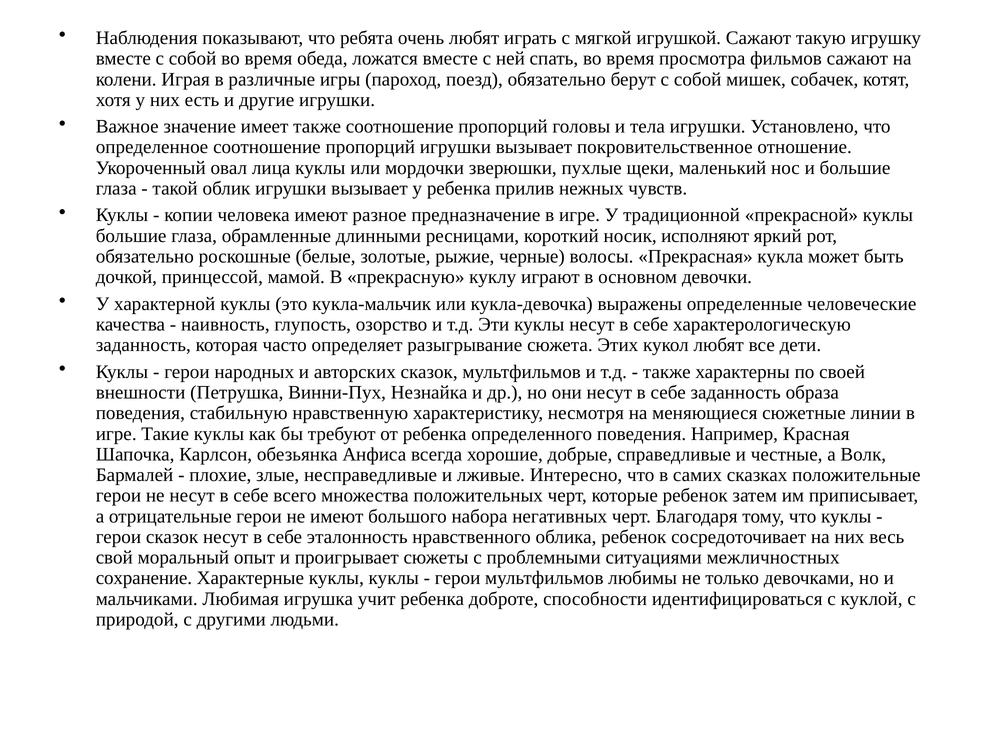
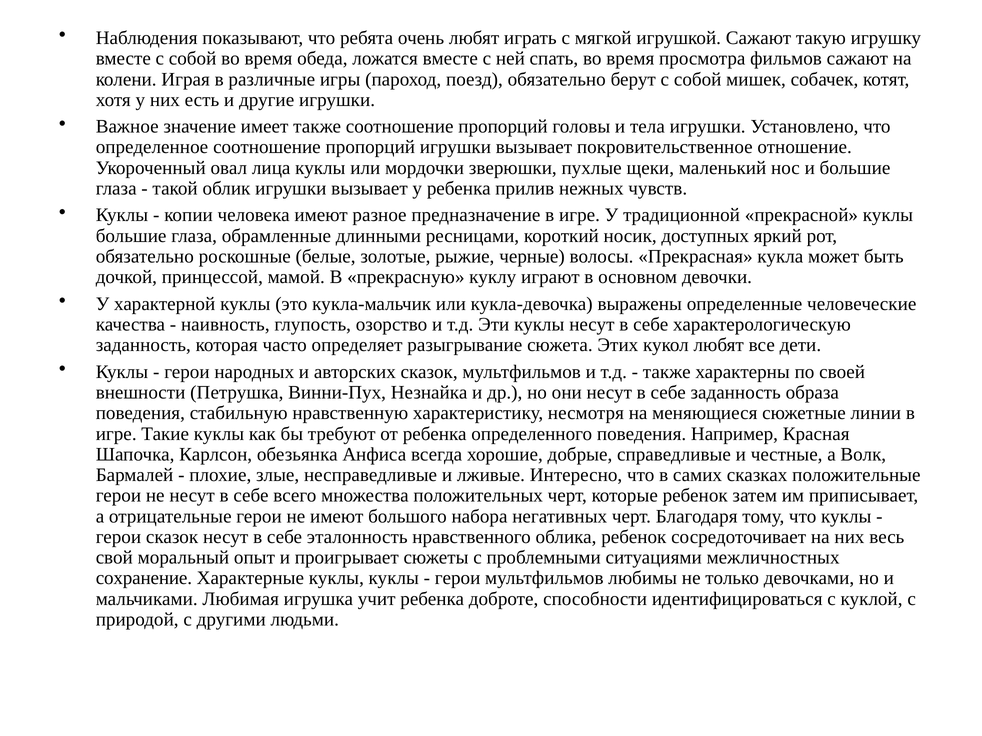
исполняют: исполняют -> доступных (705, 236)
